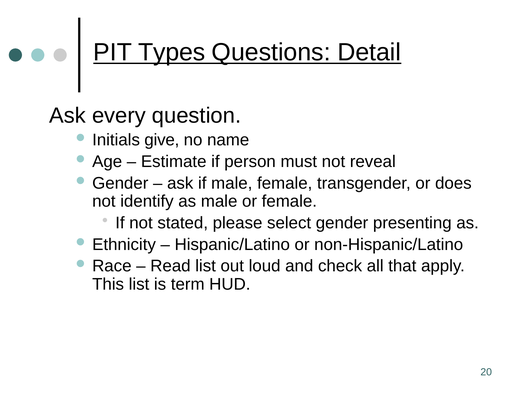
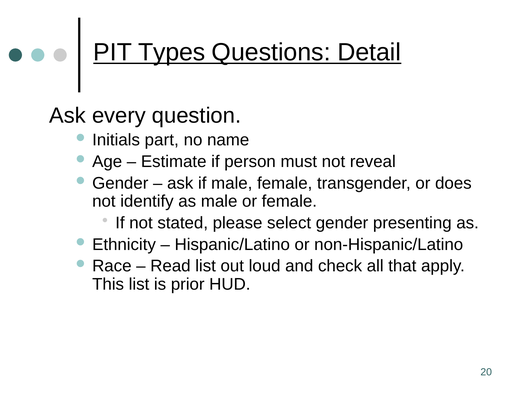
give: give -> part (162, 140)
term: term -> prior (188, 284)
